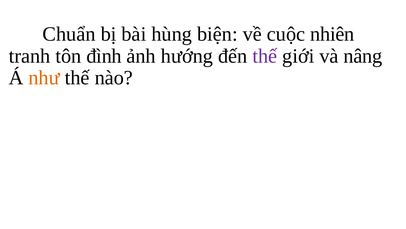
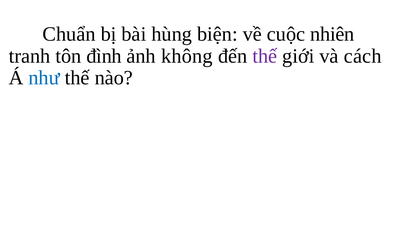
hướng: hướng -> không (187, 56)
nâng: nâng -> cách (363, 56)
như colour: orange -> blue (44, 78)
